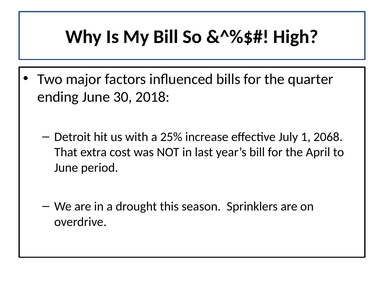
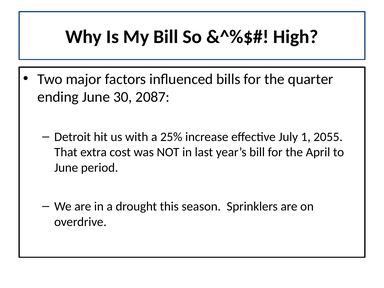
2018: 2018 -> 2087 (153, 97)
2068: 2068 -> 2055 (328, 137)
